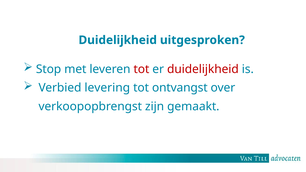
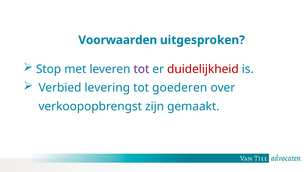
Duidelijkheid: Duidelijkheid -> Voorwaarden (118, 40)
tot colour: red -> purple (141, 69)
ontvangst: ontvangst -> goederen (180, 88)
